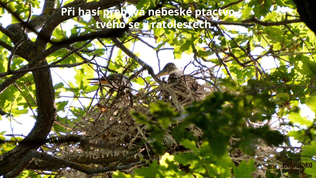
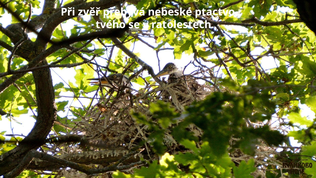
hasí: hasí -> zvěř (89, 12)
